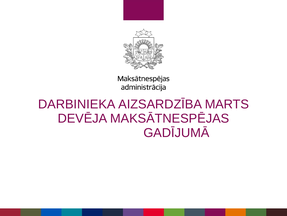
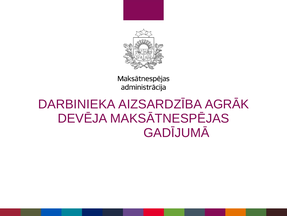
MARTS: MARTS -> AGRĀK (227, 104)
